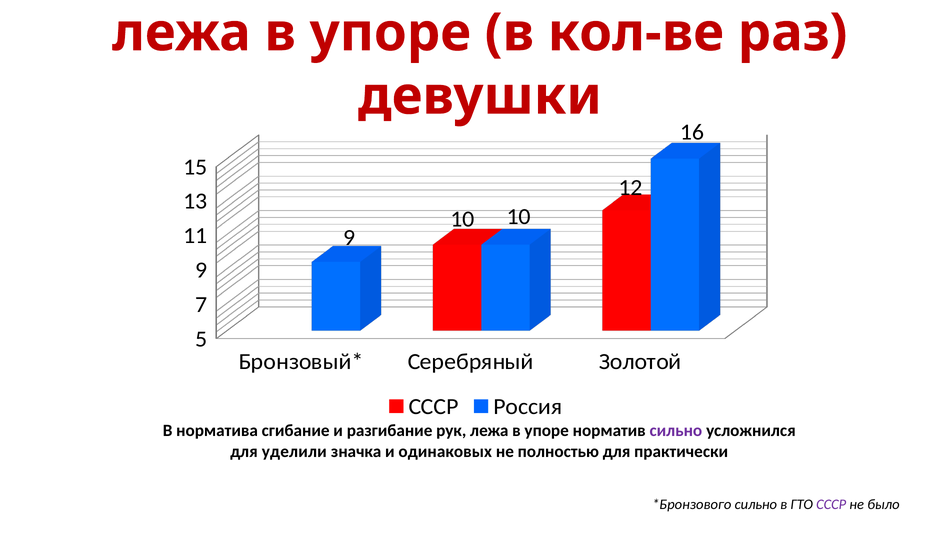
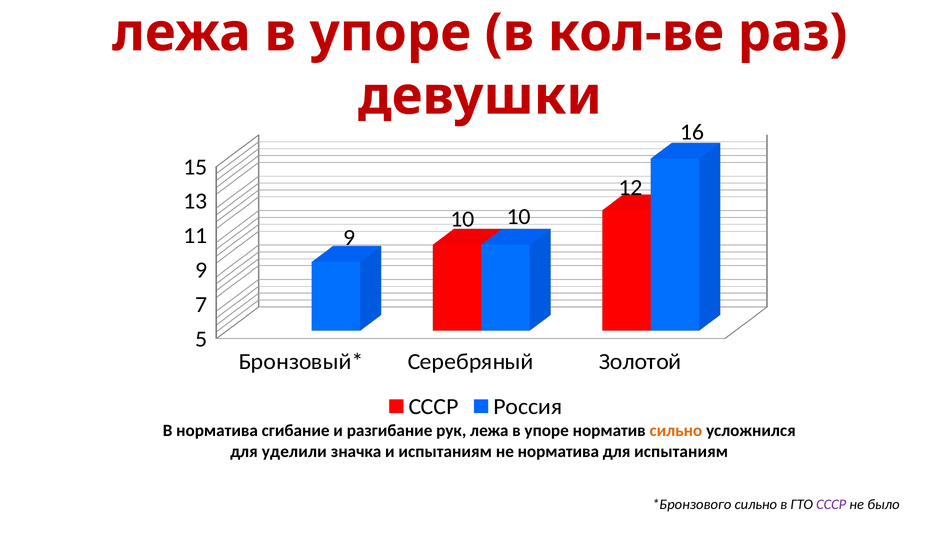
сильно colour: purple -> orange (676, 431)
и одинаковых: одинаковых -> испытаниям (445, 451)
не полностью: полностью -> норматива (558, 451)
для практически: практически -> испытаниям (681, 451)
